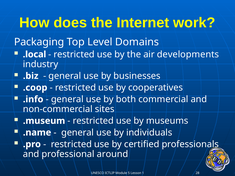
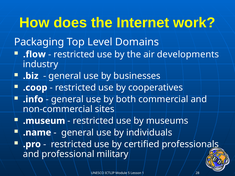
.local: .local -> .flow (34, 54)
around: around -> military (113, 154)
